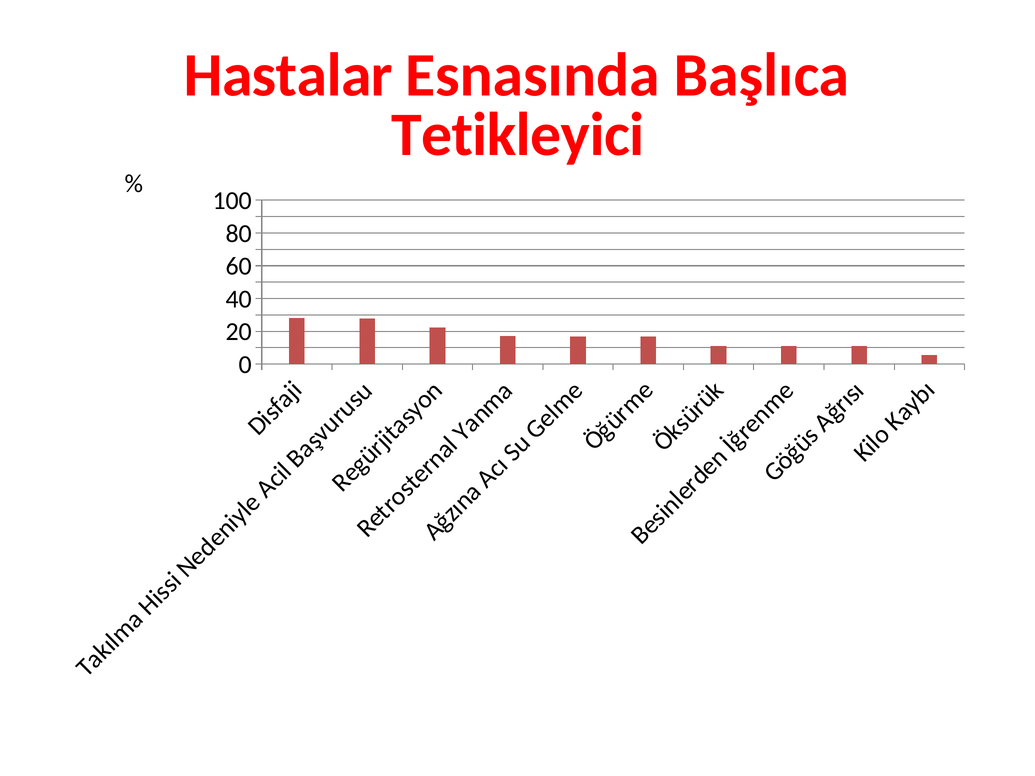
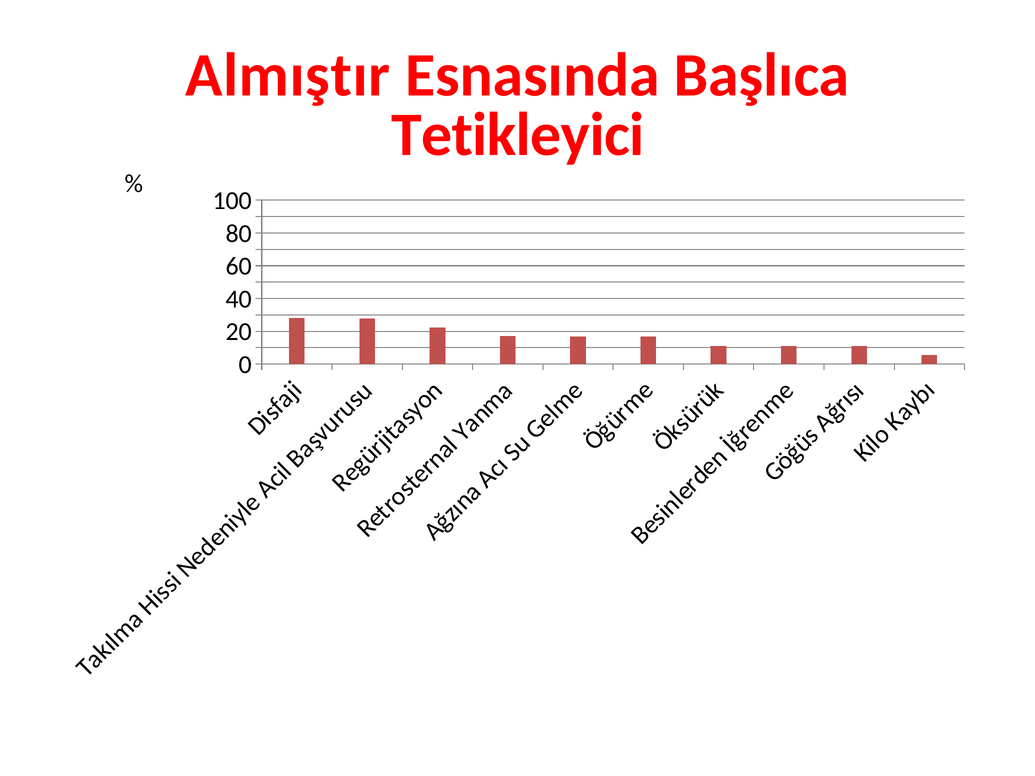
Hastalar: Hastalar -> Almıştır (288, 75)
